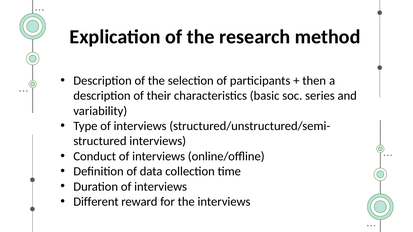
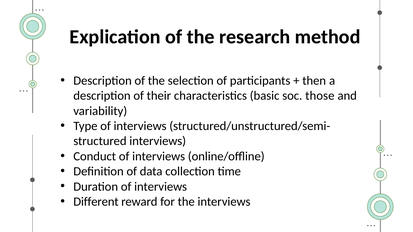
series: series -> those (320, 96)
